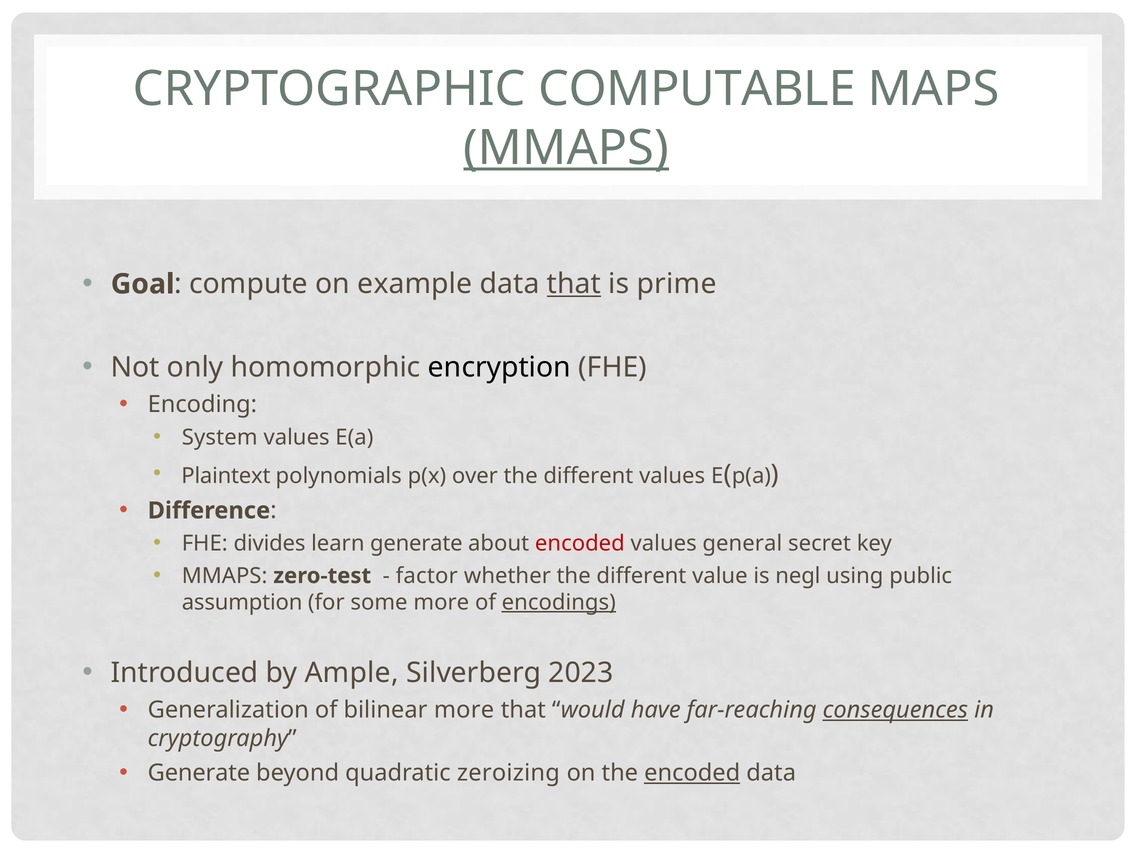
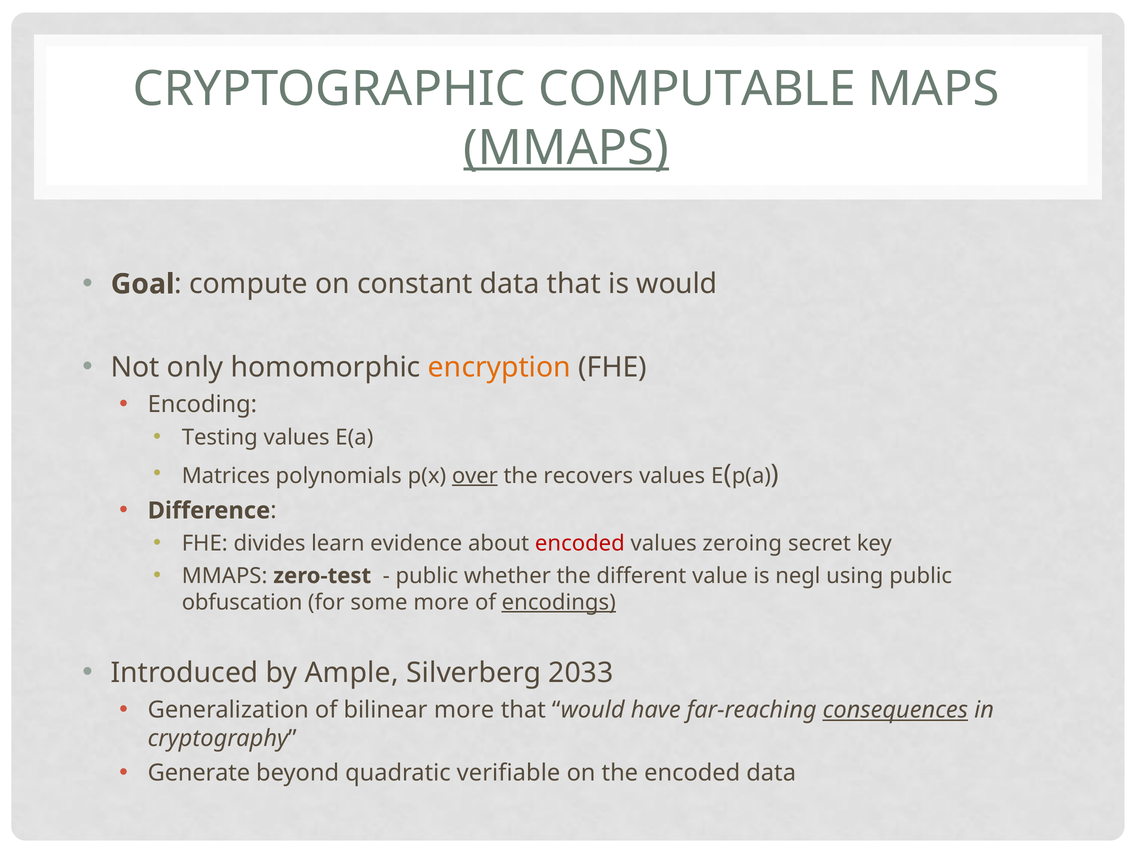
example: example -> constant (415, 284)
that underline: present -> none (574, 284)
is prime: prime -> would (677, 284)
encryption colour: black -> orange (499, 367)
System: System -> Testing (220, 438)
Plaintext: Plaintext -> Matrices (226, 476)
over underline: none -> present (475, 476)
different: different -> recovers (588, 476)
learn generate: generate -> evidence (416, 544)
general: general -> zeroing (742, 544)
factor: factor -> public (427, 576)
assumption: assumption -> obfuscation (242, 602)
2023: 2023 -> 2033 (581, 673)
zeroizing: zeroizing -> verifiable (509, 773)
encoded underline: present -> none (692, 773)
